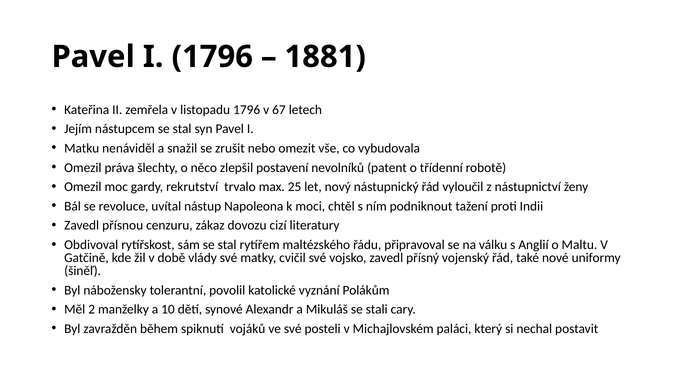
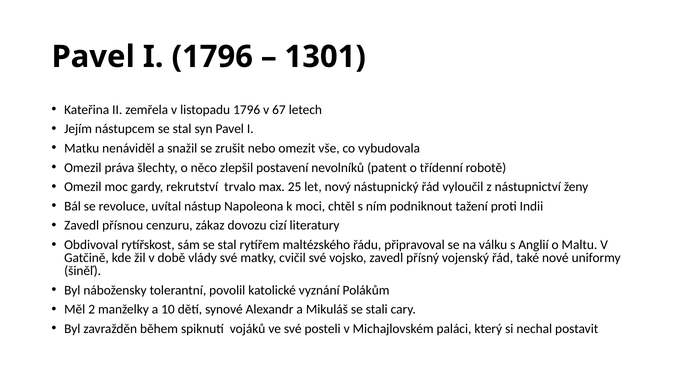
1881: 1881 -> 1301 (325, 57)
